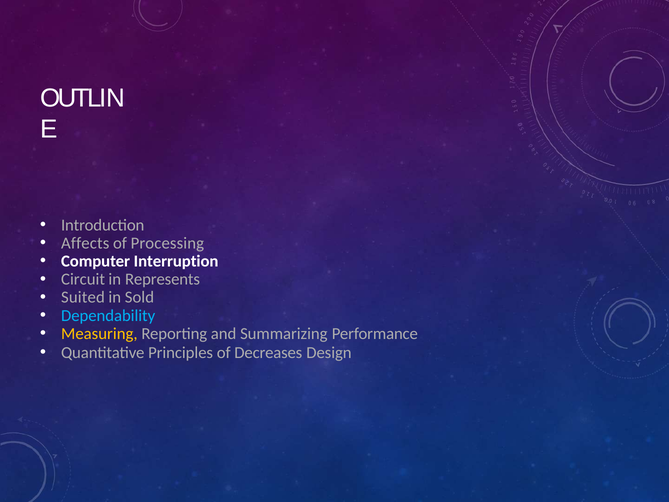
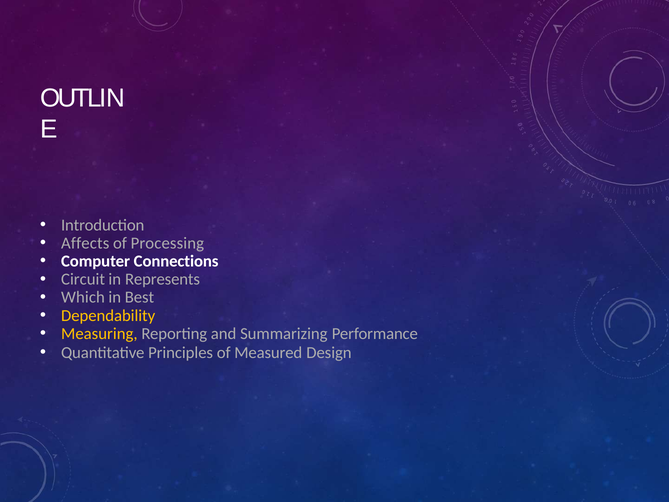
Interruption: Interruption -> Connections (176, 261)
Suited: Suited -> Which (83, 297)
Sold: Sold -> Best (139, 297)
Dependability colour: light blue -> yellow (108, 315)
Decreases: Decreases -> Measured (268, 353)
